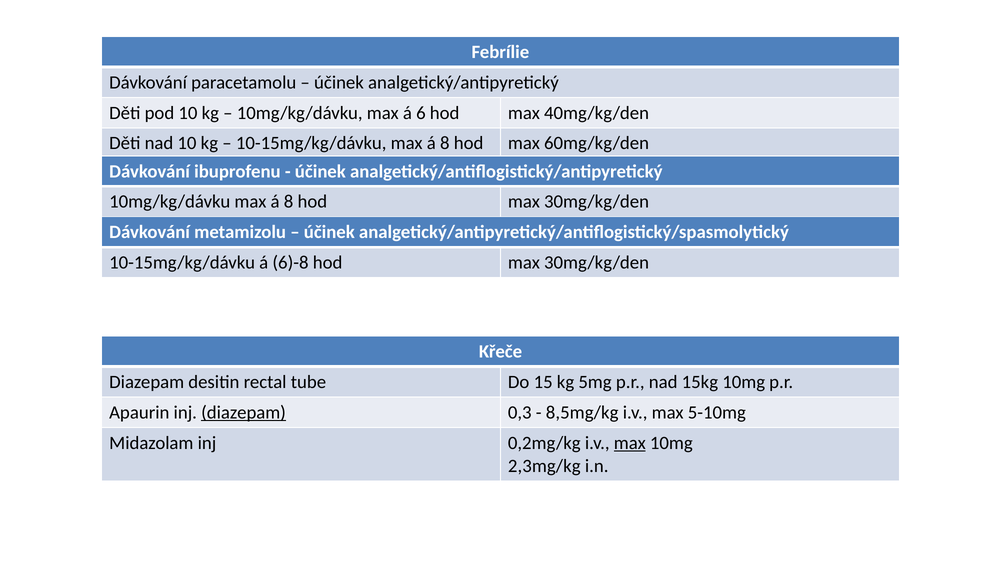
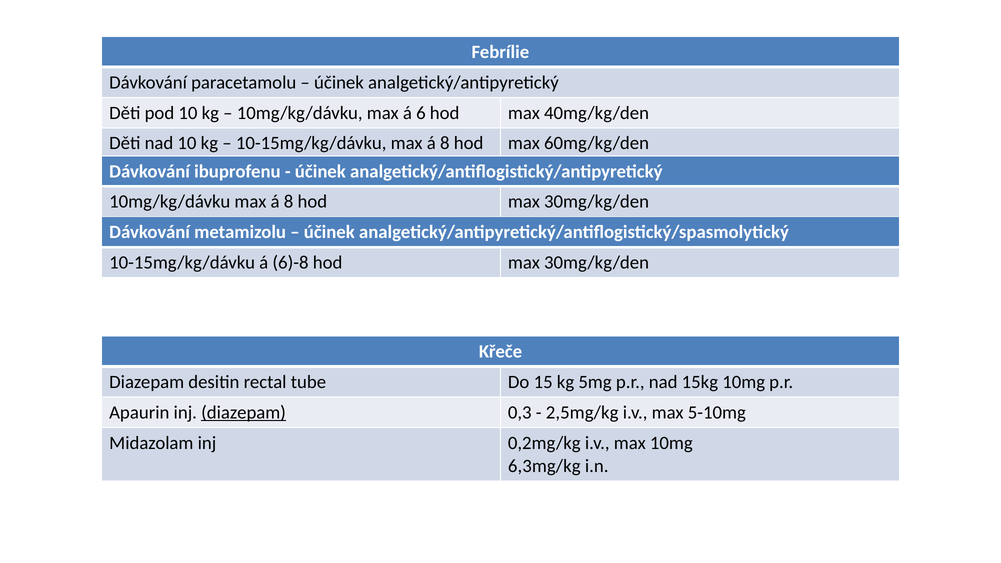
8,5mg/kg: 8,5mg/kg -> 2,5mg/kg (582, 413)
max underline: present -> none (630, 443)
2,3mg/kg: 2,3mg/kg -> 6,3mg/kg (544, 466)
